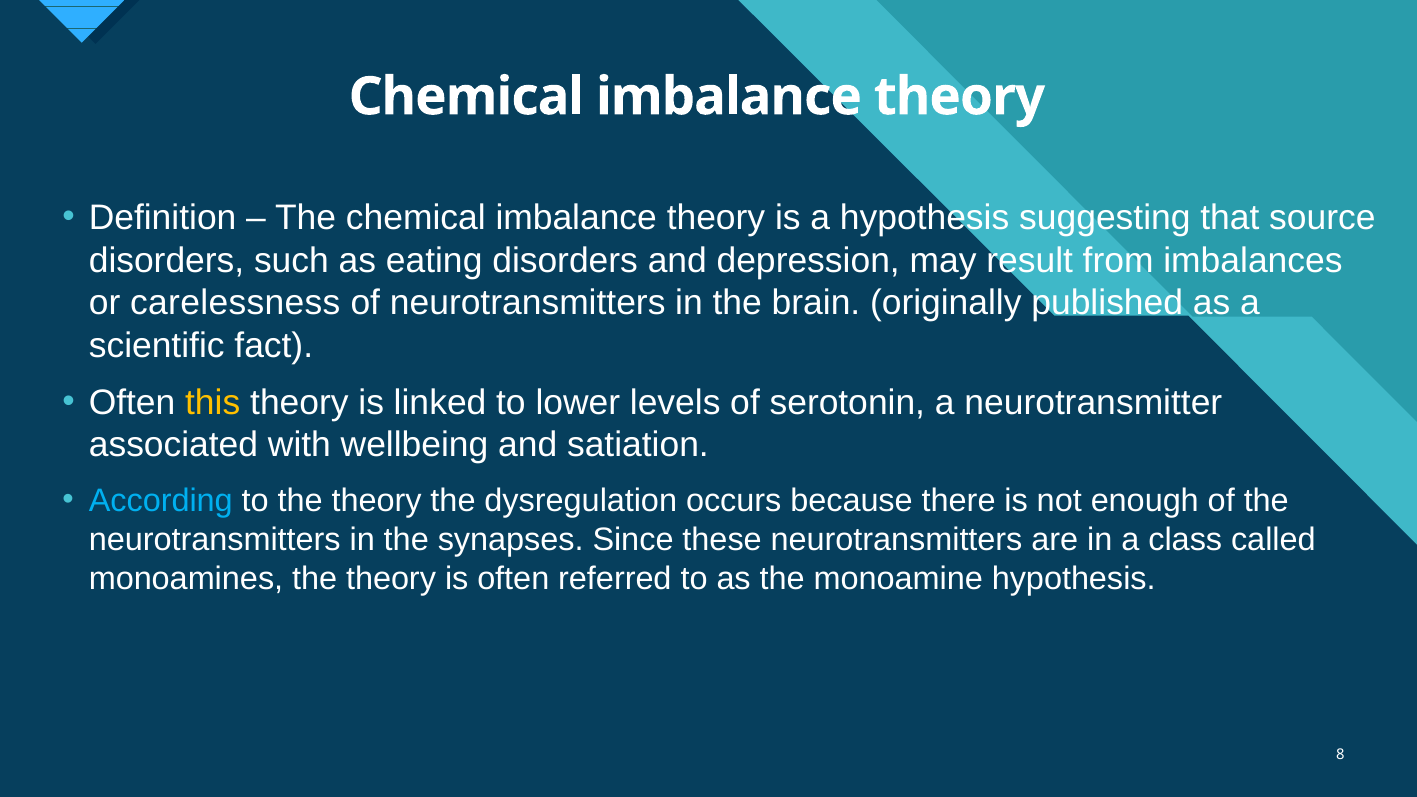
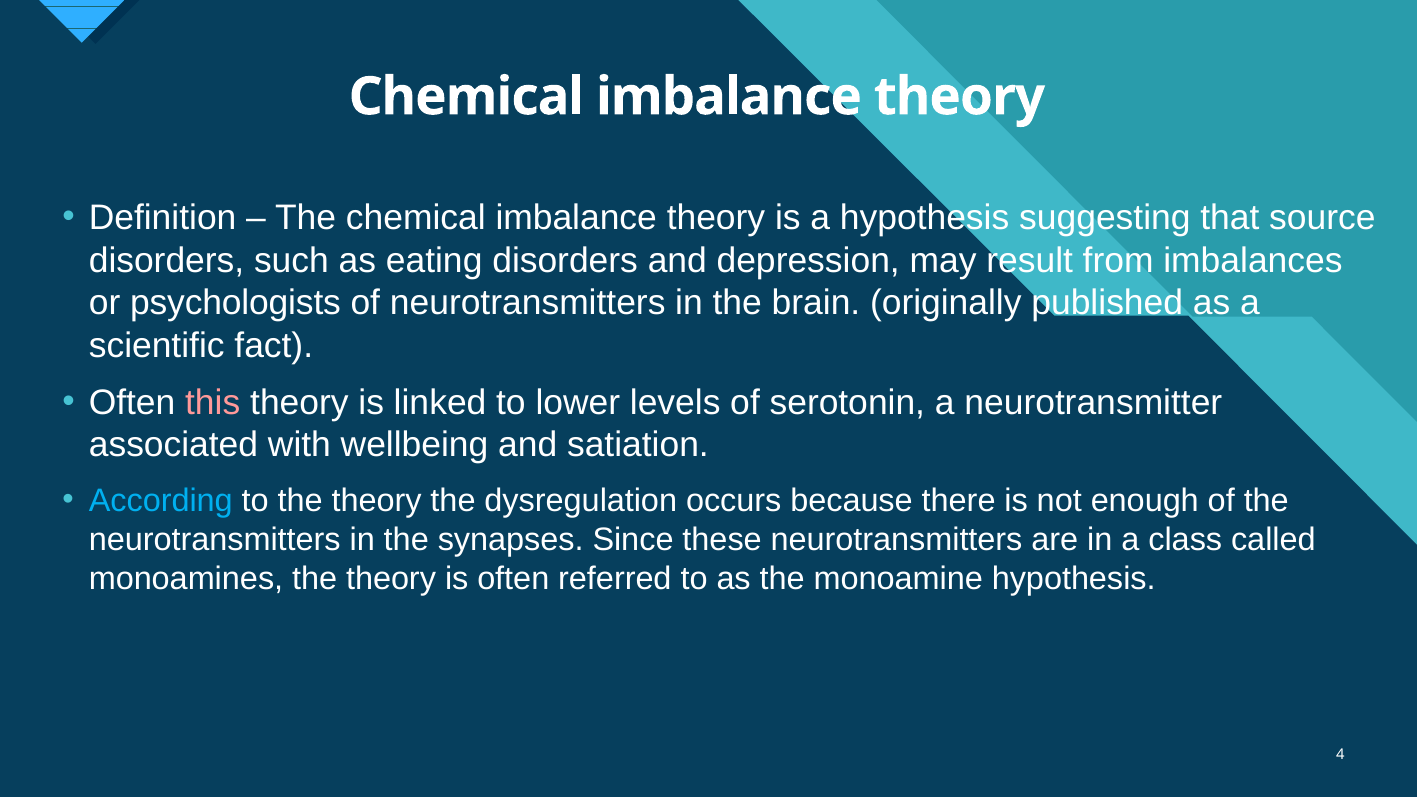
carelessness: carelessness -> psychologists (236, 303)
this colour: yellow -> pink (213, 403)
8: 8 -> 4 (1340, 755)
